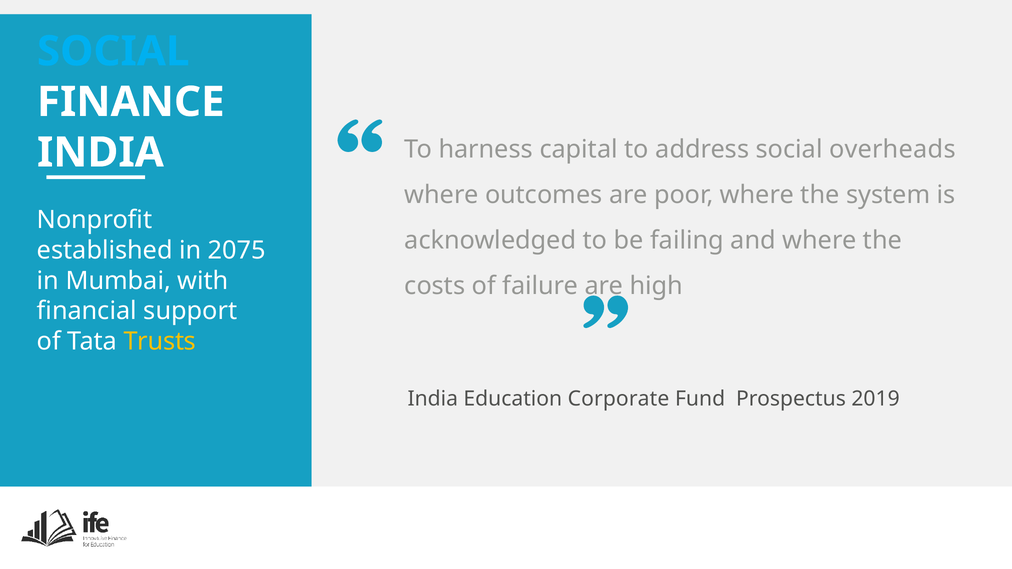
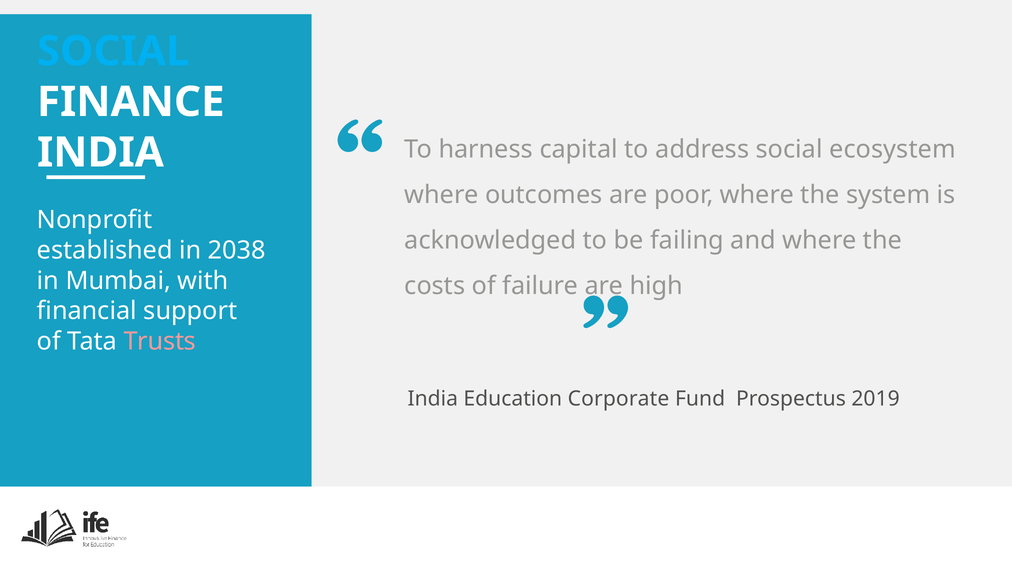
overheads: overheads -> ecosystem (893, 150)
2075: 2075 -> 2038 (237, 250)
Trusts colour: yellow -> pink (160, 342)
